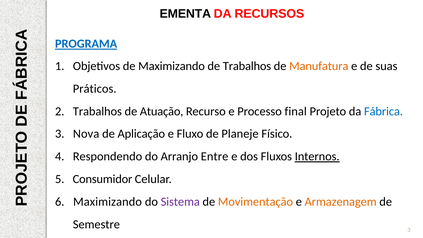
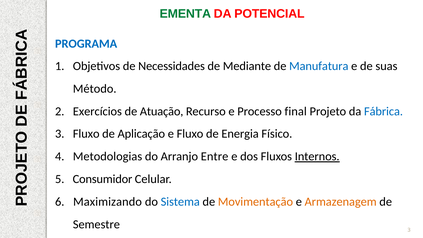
EMENTA colour: black -> green (185, 14)
RECURSOS: RECURSOS -> POTENCIAL (269, 14)
PROGRAMA underline: present -> none (86, 44)
de Maximizando: Maximizando -> Necessidades (172, 66)
de Trabalhos: Trabalhos -> Mediante (247, 66)
Manufatura colour: orange -> blue (319, 66)
Práticos: Práticos -> Método (95, 89)
Trabalhos: Trabalhos -> Exercícios (97, 111)
3 Nova: Nova -> Fluxo (86, 134)
Planeje: Planeje -> Energia (240, 134)
Respondendo: Respondendo -> Metodologias (108, 156)
Sistema colour: purple -> blue (180, 202)
